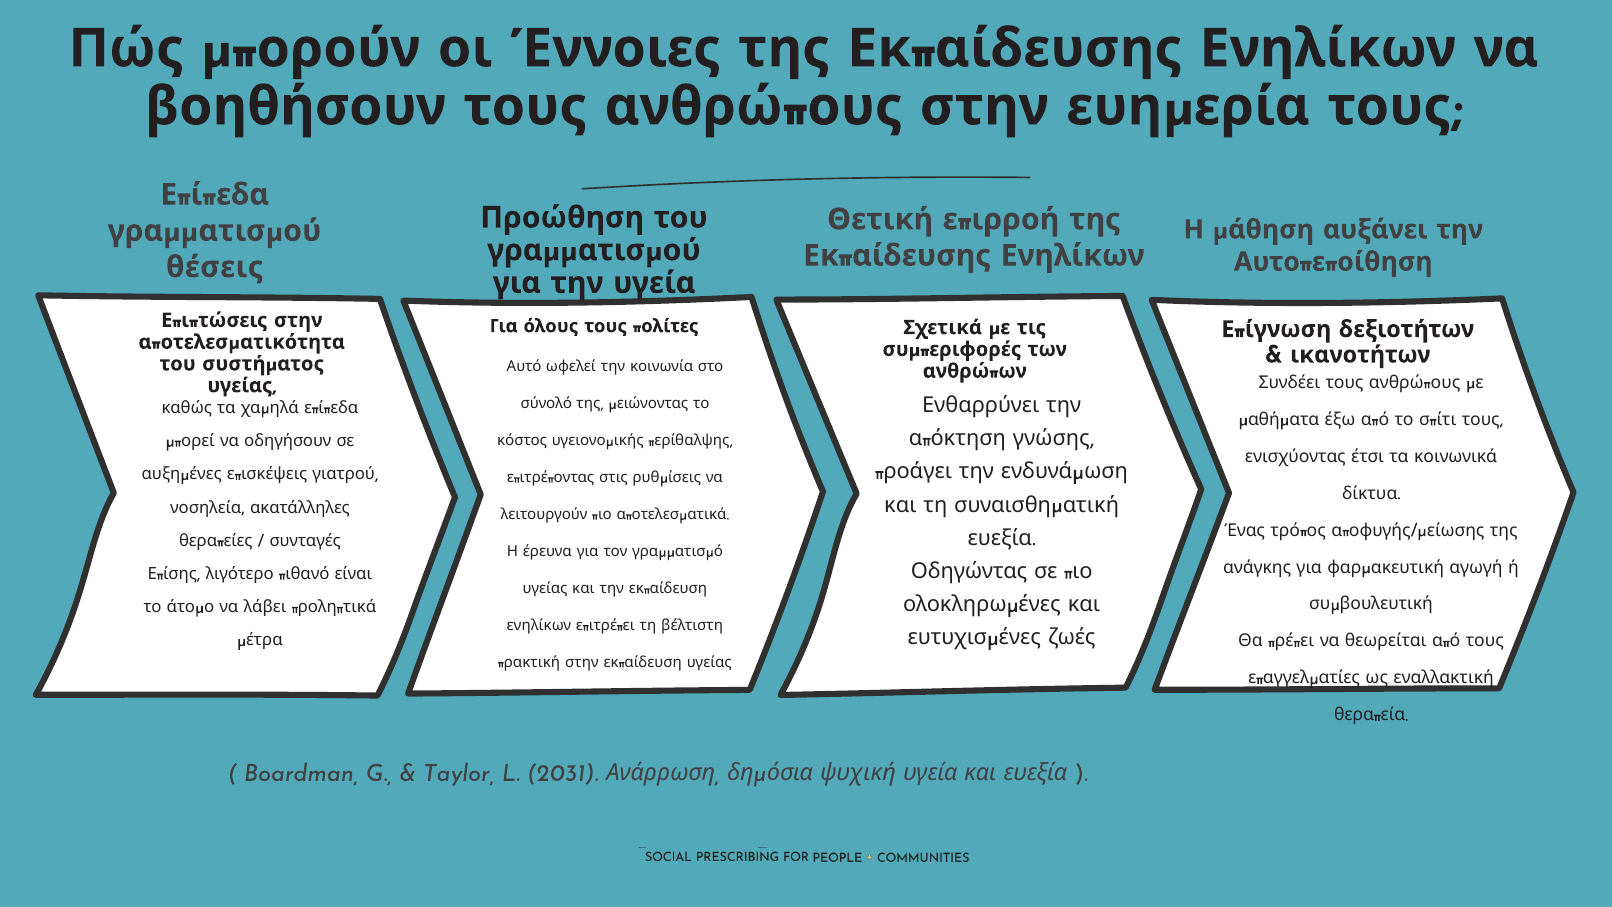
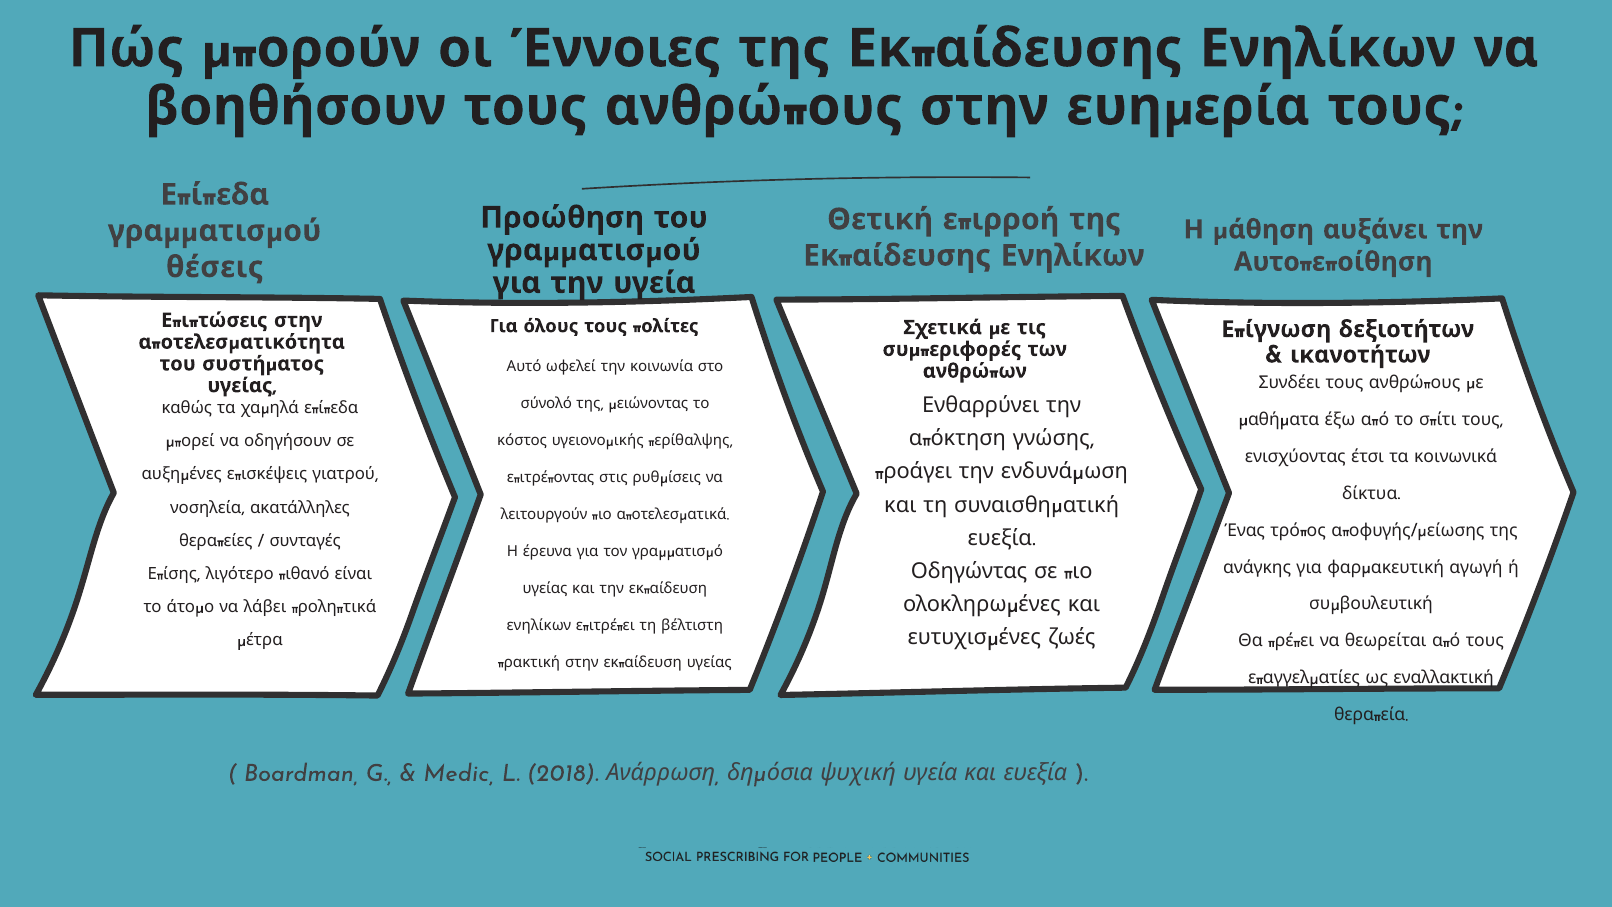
Taylor: Taylor -> Medic (459, 773)
2031: 2031 -> 2018 (563, 773)
